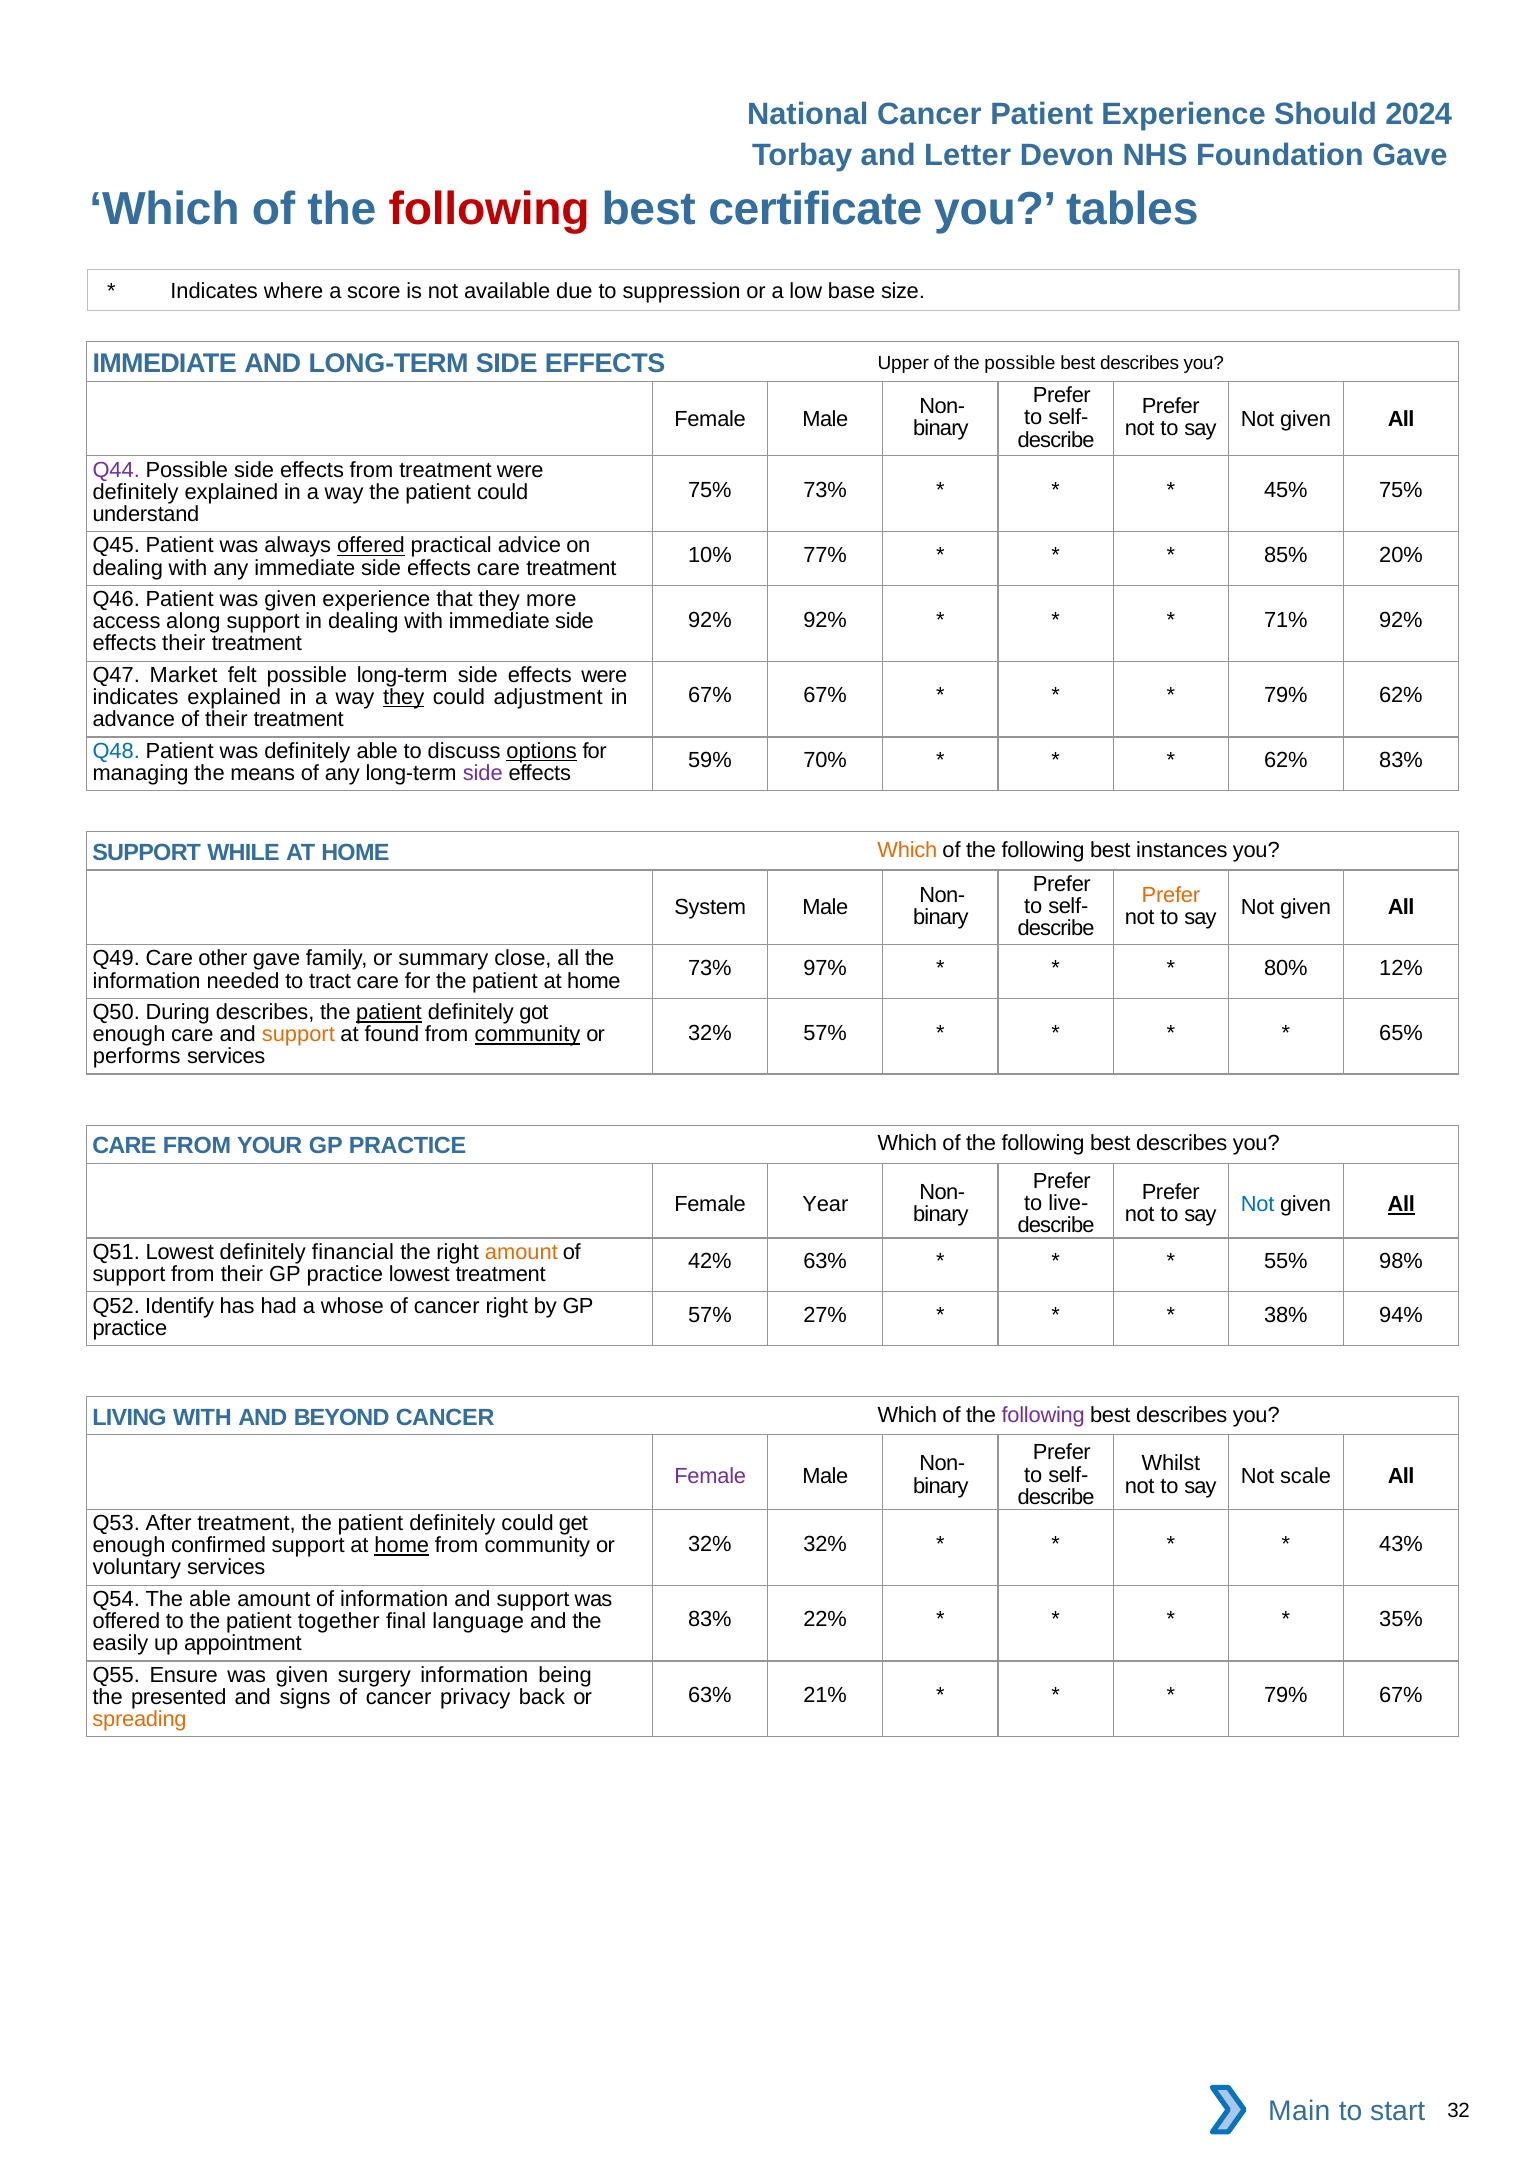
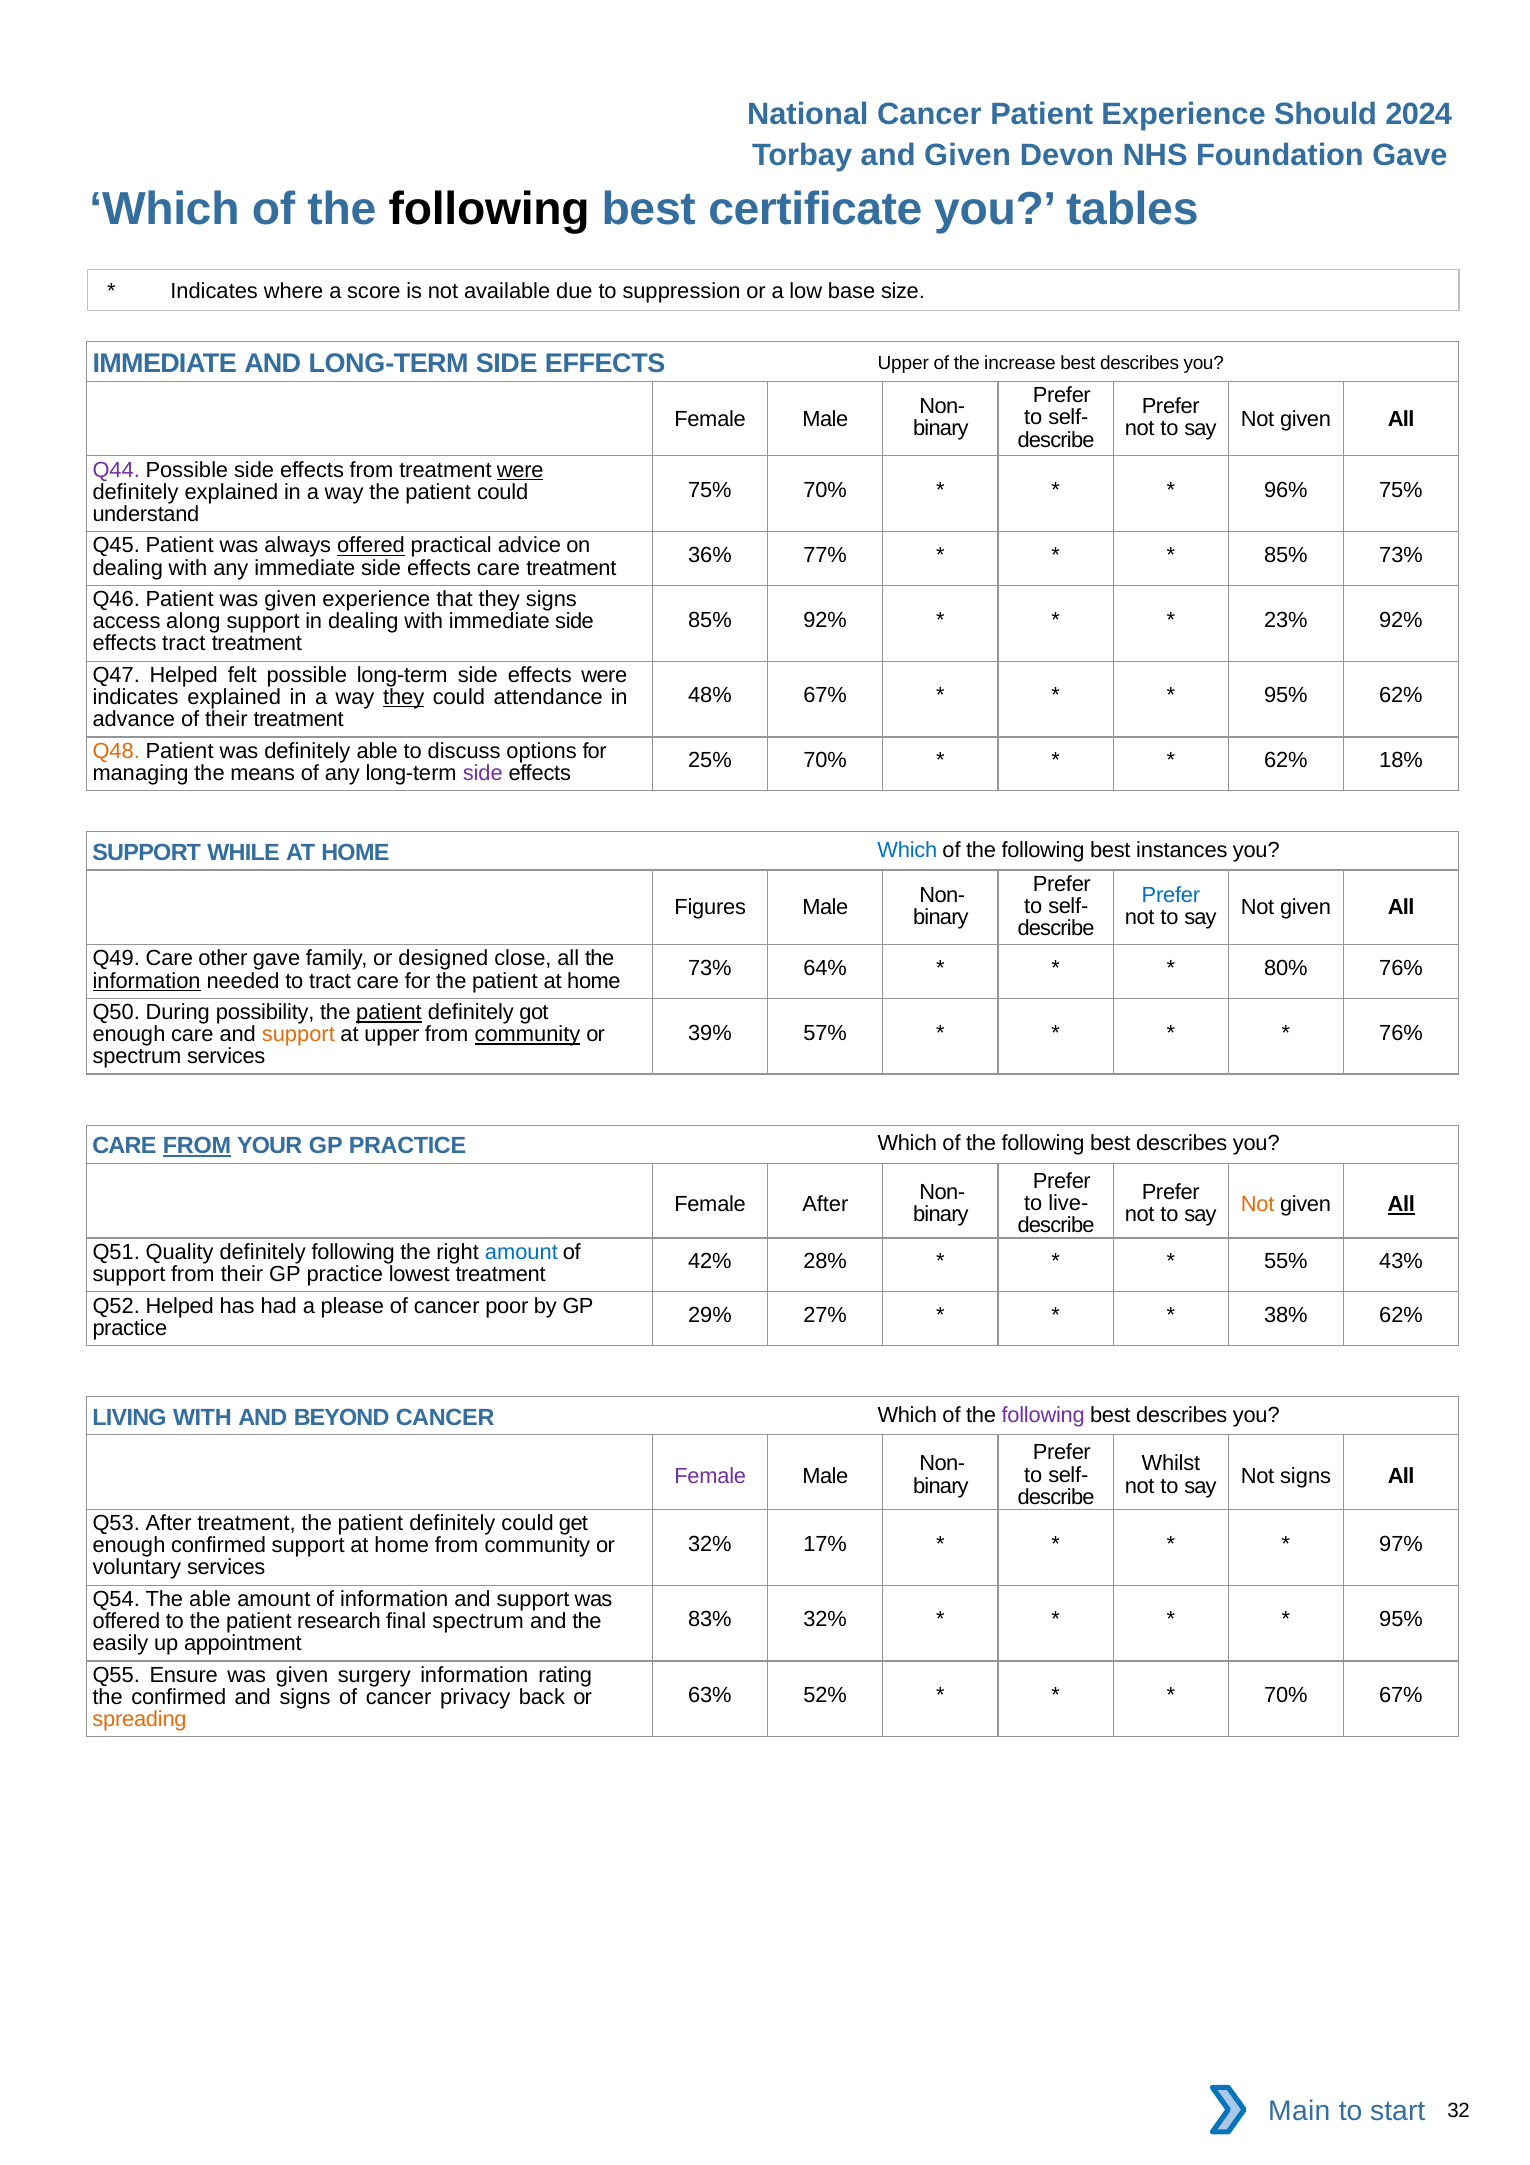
and Letter: Letter -> Given (968, 156)
following colour: red -> black (489, 209)
the possible: possible -> increase (1020, 364)
were underline: none -> present (520, 470)
75% 73%: 73% -> 70% (825, 490)
45%: 45% -> 96% (1286, 490)
10%: 10% -> 36% (710, 555)
85% 20%: 20% -> 73% (1401, 555)
they more: more -> signs (551, 600)
92%: 92% -> 85% (710, 620)
71%: 71% -> 23% (1286, 620)
effects their: their -> tract (184, 644)
Q47 Market: Market -> Helped (184, 675)
67%: 67% -> 48% (710, 696)
79%: 79% -> 95% (1286, 696)
adjustment: adjustment -> attendance (548, 697)
Q48 colour: blue -> orange (116, 751)
options underline: present -> none (542, 751)
59%: 59% -> 25% (710, 760)
62% 83%: 83% -> 18% (1401, 760)
Which colour: orange -> blue (907, 850)
Prefer colour: orange -> blue (1171, 895)
System: System -> Figures (710, 908)
summary: summary -> designed (443, 959)
97%: 97% -> 64% (825, 968)
80% 12%: 12% -> 76% (1401, 968)
information underline: none -> present (147, 981)
During describes: describes -> possibility (265, 1013)
32%: 32% -> 39% (710, 1033)
65%: 65% -> 76% (1401, 1033)
at found: found -> upper (392, 1035)
performs: performs -> spectrum (137, 1057)
FROM underline: none -> present (197, 1146)
Female Year: Year -> After (825, 1205)
Not colour: blue -> orange (1258, 1205)
Q51 Lowest: Lowest -> Quality (180, 1252)
definitely financial: financial -> following (353, 1252)
amount colour: orange -> blue (521, 1252)
42% 63%: 63% -> 28% (825, 1262)
98%: 98% -> 43% (1401, 1262)
Q52 Identify: Identify -> Helped (180, 1306)
whose: whose -> please (352, 1306)
cancer right: right -> poor (507, 1306)
57%: 57% -> 29% (710, 1315)
38% 94%: 94% -> 62% (1401, 1315)
Not scale: scale -> signs (1306, 1476)
32% 32%: 32% -> 17% (825, 1544)
43%: 43% -> 97% (1401, 1544)
home underline: present -> none (402, 1546)
83% 22%: 22% -> 32% (825, 1620)
35%: 35% -> 95% (1401, 1620)
together: together -> research (339, 1621)
final language: language -> spectrum (478, 1621)
being: being -> rating (565, 1675)
21%: 21% -> 52% (825, 1696)
79%: 79% -> 70% (1286, 1696)
the presented: presented -> confirmed (179, 1697)
